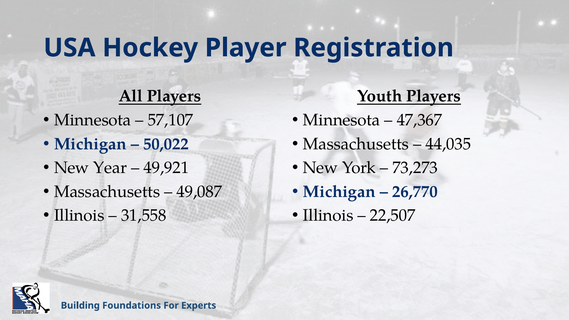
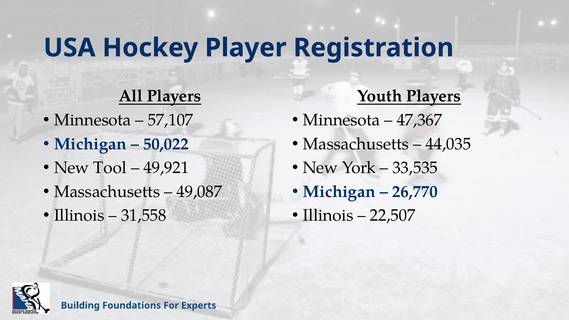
Year: Year -> Tool (110, 168)
73,273: 73,273 -> 33,535 (415, 168)
